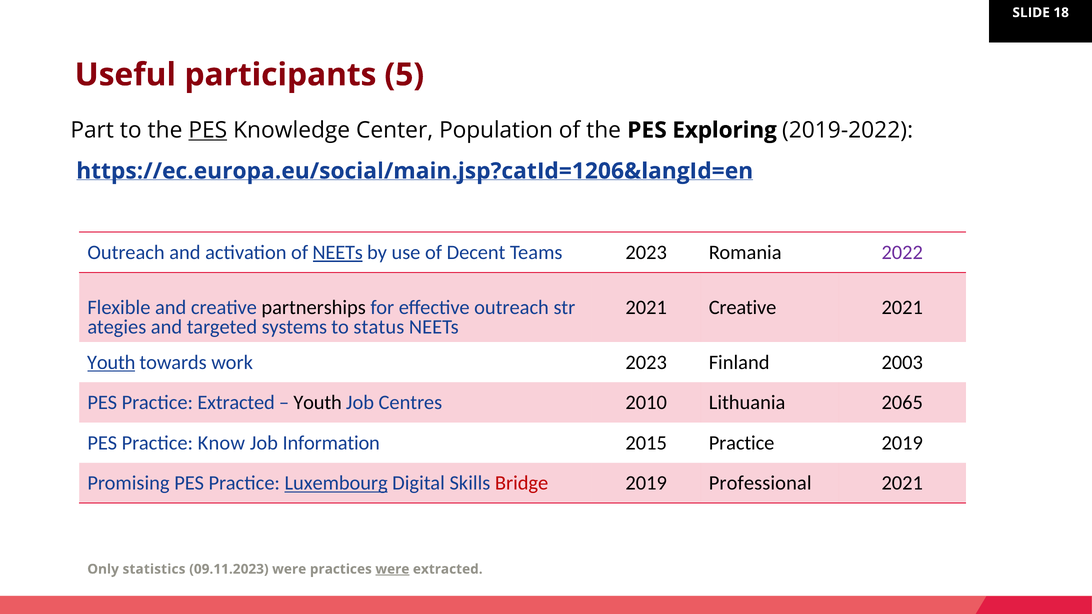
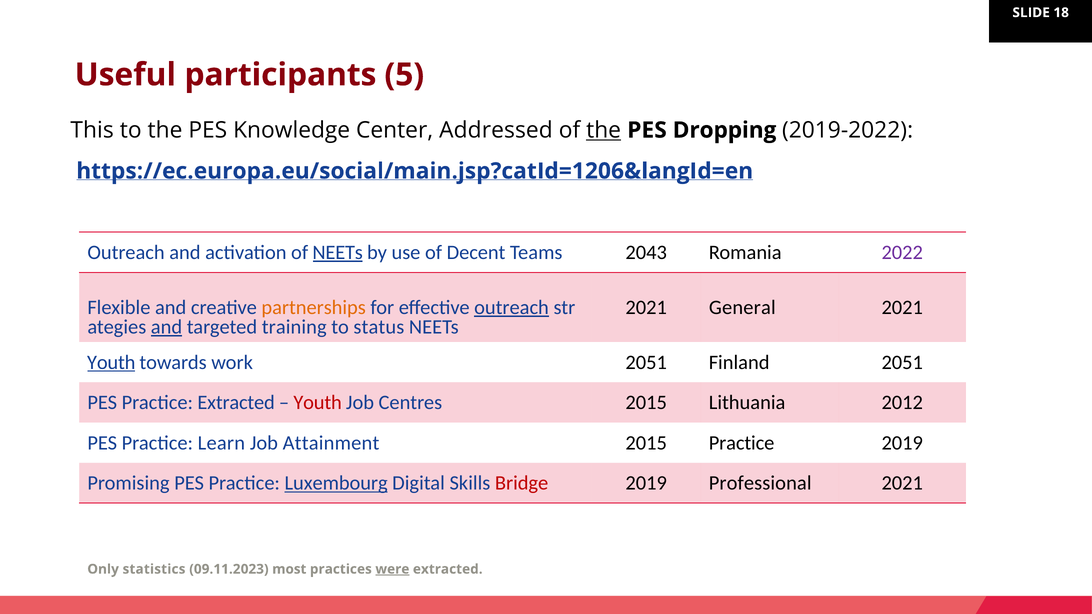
Part: Part -> This (92, 130)
PES underline: present -> none (208, 130)
Population: Population -> Addressed (496, 130)
the underline: none -> present (604, 130)
Exploring: Exploring -> Dropping (725, 130)
Teams 2023: 2023 -> 2043 (646, 253)
partnerships colour: black -> orange (314, 308)
outreach underline: none -> present (512, 308)
2021 Creative: Creative -> General (742, 308)
and underline: none -> present (166, 327)
systems: systems -> training (294, 327)
work 2023: 2023 -> 2051 (646, 362)
Finland 2003: 2003 -> 2051 (902, 362)
Youth colour: black -> red (318, 403)
Centres 2010: 2010 -> 2015 (646, 403)
2065: 2065 -> 2012 (902, 403)
Know: Know -> Learn (221, 443)
Information: Information -> Attainment (331, 443)
09.11.2023 were: were -> most (289, 569)
